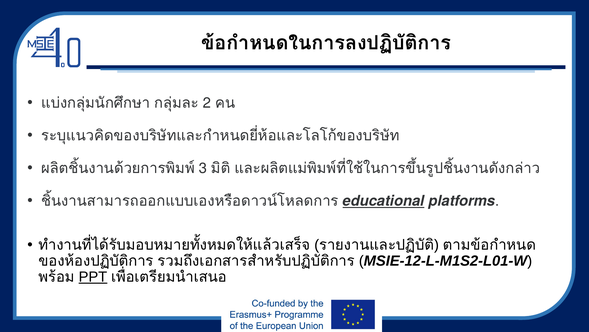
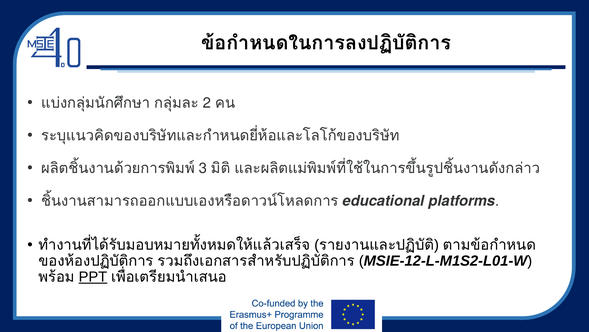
educational underline: present -> none (383, 201)
